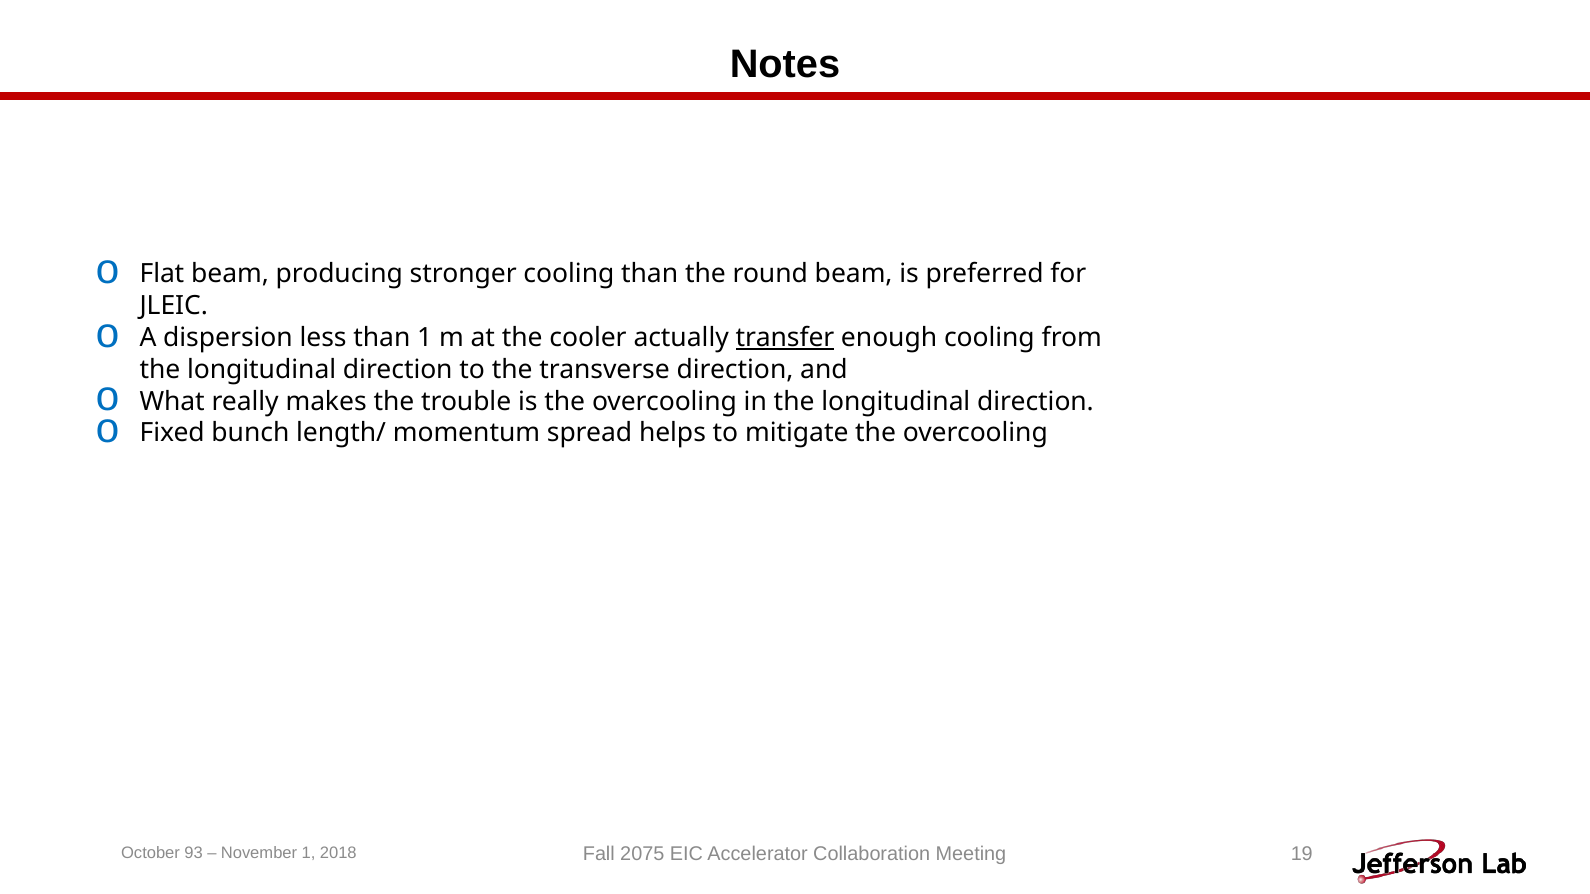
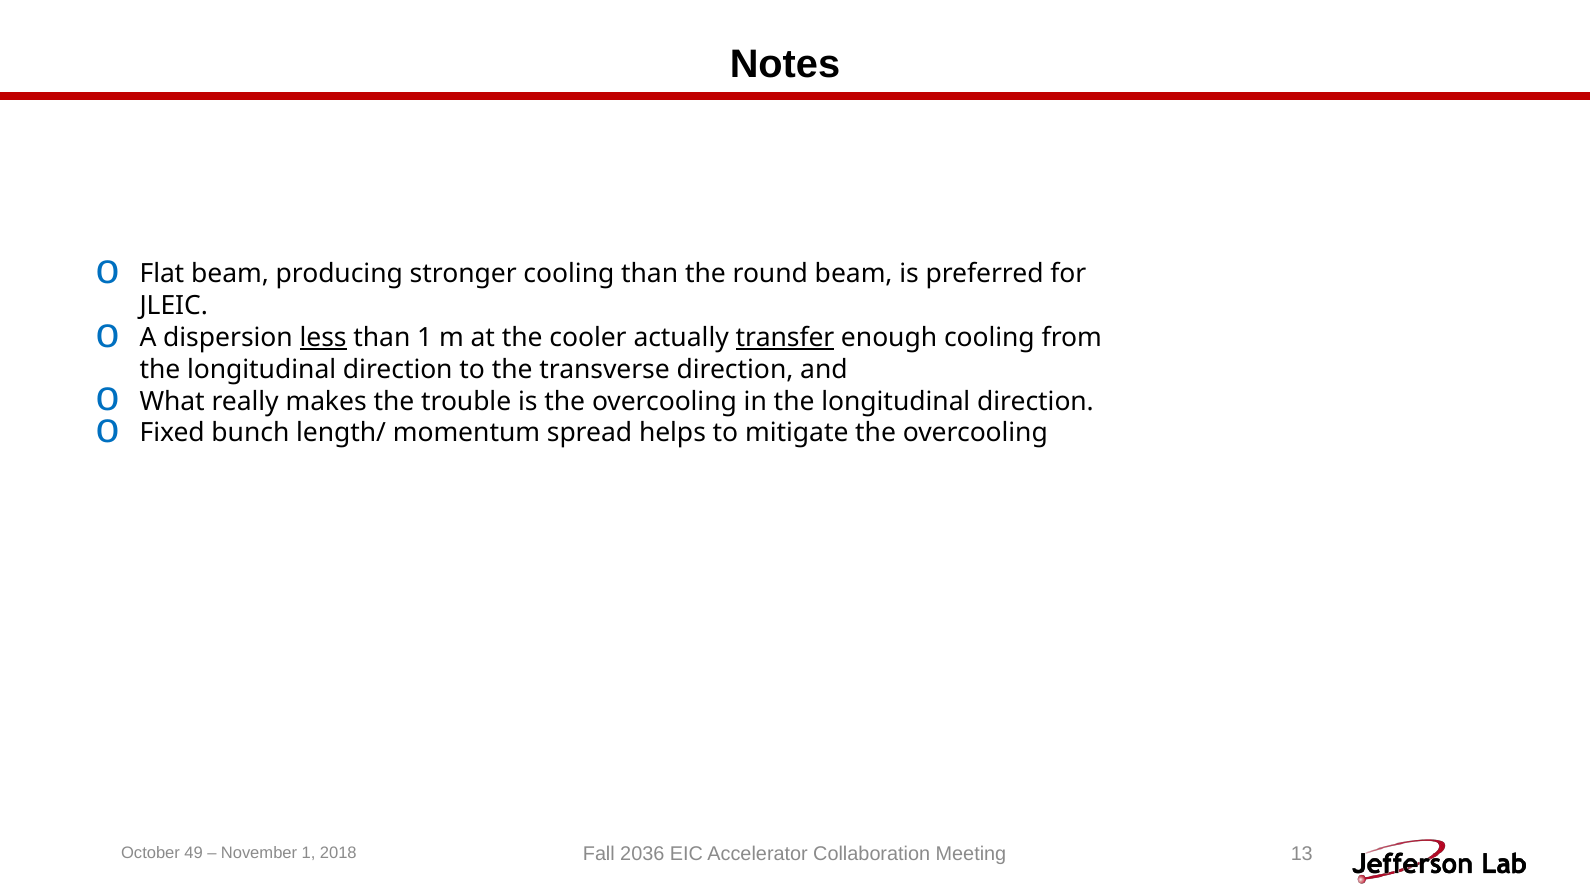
less underline: none -> present (323, 338)
2075: 2075 -> 2036 (642, 854)
19: 19 -> 13 (1302, 854)
93: 93 -> 49 (194, 854)
